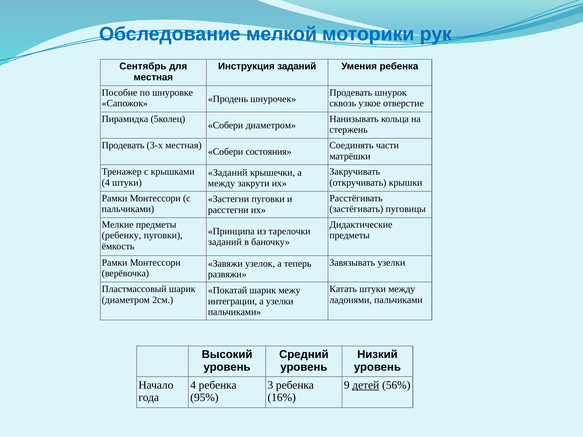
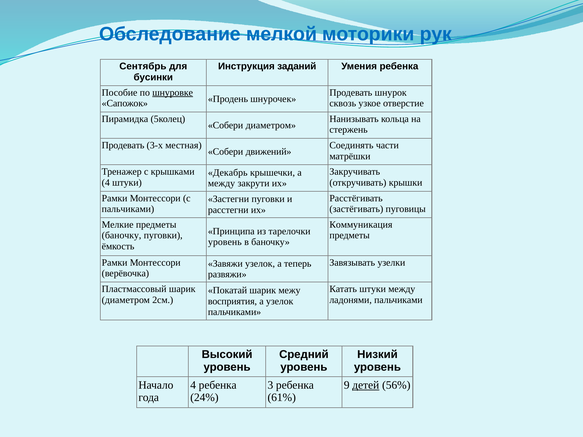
местная: местная -> бусинки (153, 77)
шнуровке underline: none -> present (173, 93)
состояния: состояния -> движений (269, 152)
Заданий: Заданий -> Декабрь (228, 173)
Дидактические: Дидактические -> Коммуникация (361, 225)
ребенку: ребенку -> баночку (122, 236)
заданий: заданий -> уровень (225, 242)
интеграции: интеграции -> восприятия (232, 301)
а узелки: узелки -> узелок (280, 301)
95%: 95% -> 24% (204, 398)
16%: 16% -> 61% (282, 398)
